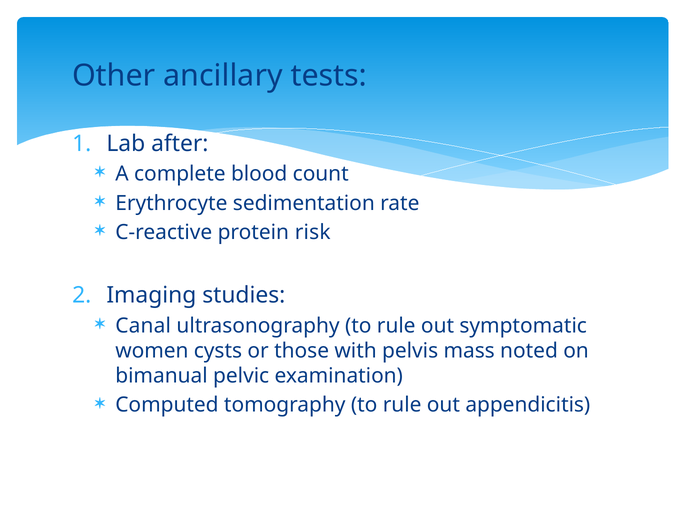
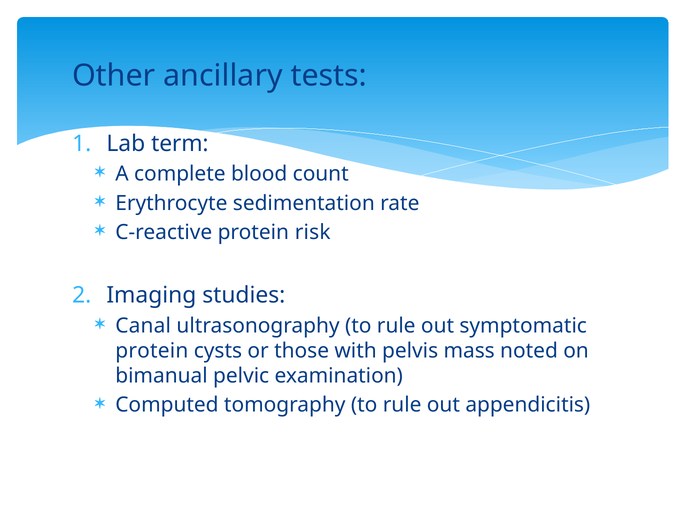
after: after -> term (180, 143)
women: women -> protein (152, 351)
